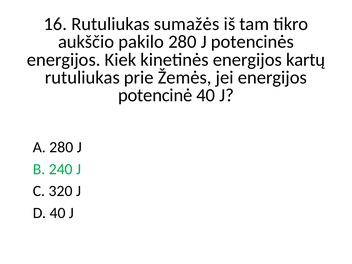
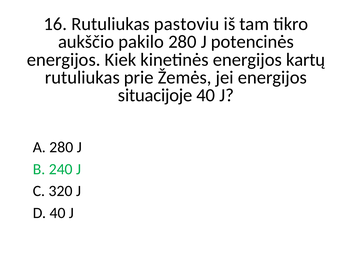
sumažės: sumažės -> pastoviu (187, 24)
potencinė: potencinė -> situacijoje (155, 95)
